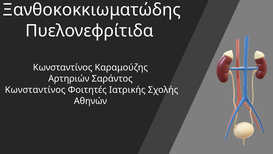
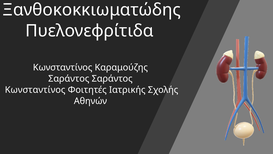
Αρτηριών: Αρτηριών -> Σαράντος (69, 79)
